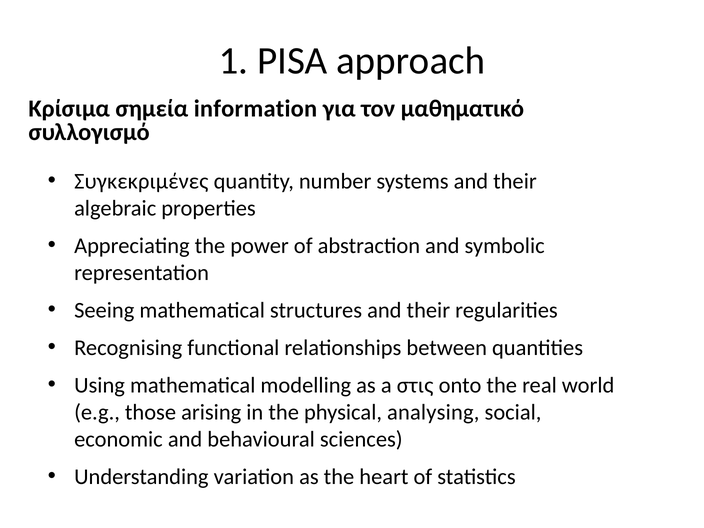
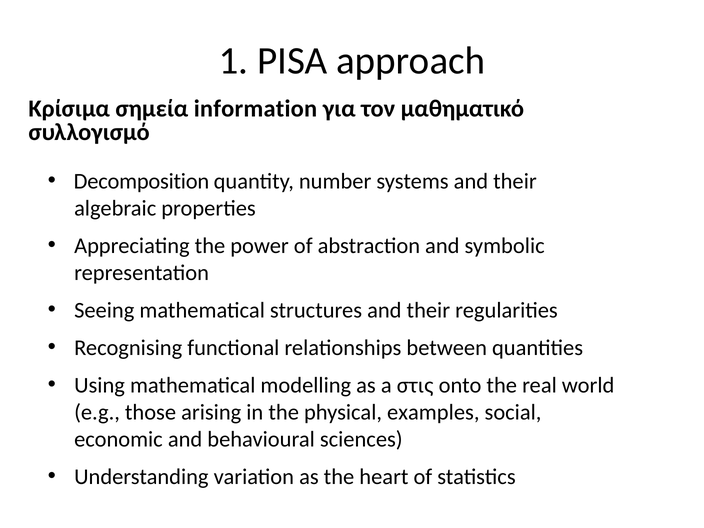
Συγκεκριμένες: Συγκεκριμένες -> Decomposition (141, 181)
analysing: analysing -> examples (433, 412)
